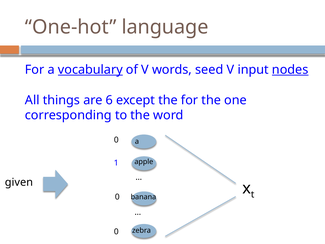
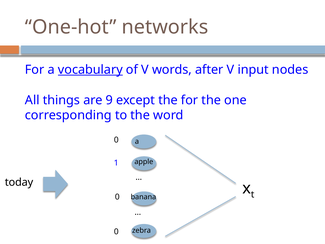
language: language -> networks (165, 27)
seed: seed -> after (209, 70)
nodes underline: present -> none (290, 70)
6: 6 -> 9 (109, 100)
given: given -> today (19, 182)
